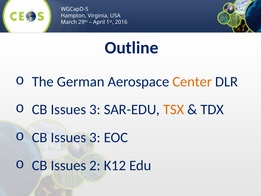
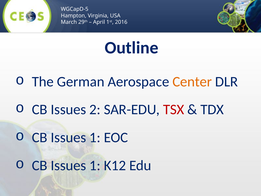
3: 3 -> 2 (95, 109)
TSX colour: orange -> red (174, 109)
3: 3 -> 1 (95, 137)
2: 2 -> 1 (95, 165)
